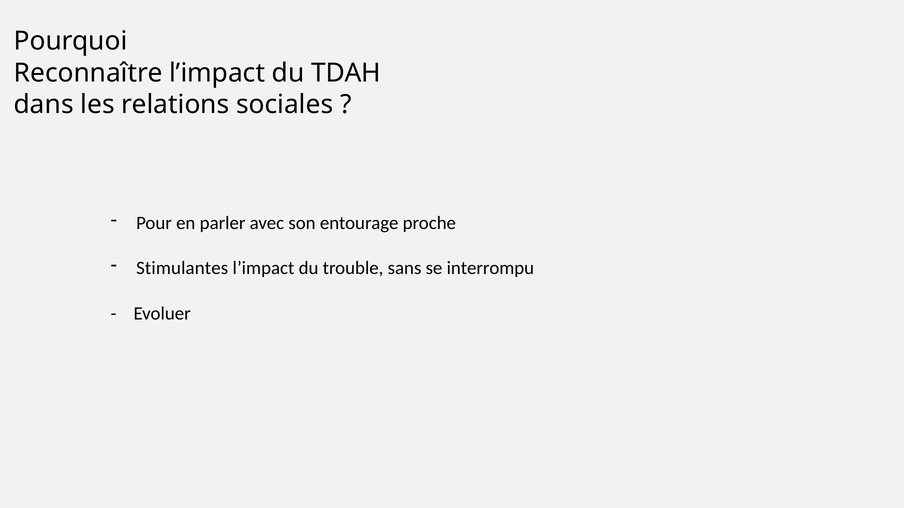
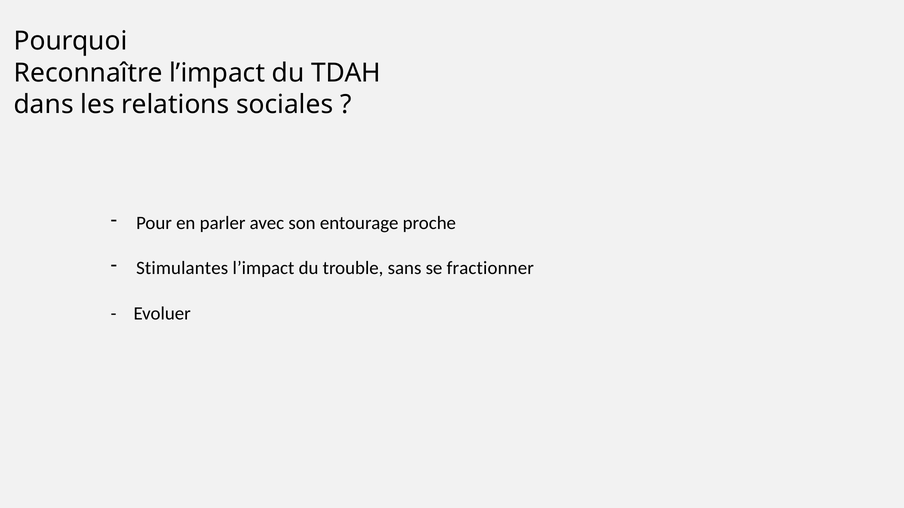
interrompu: interrompu -> fractionner (490, 268)
